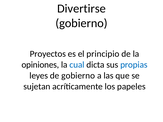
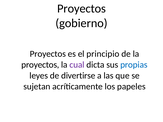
Divertirse: Divertirse -> Proyectos (82, 9)
opiniones: opiniones -> proyectos (40, 65)
cual colour: blue -> purple (77, 65)
de gobierno: gobierno -> divertirse (78, 76)
